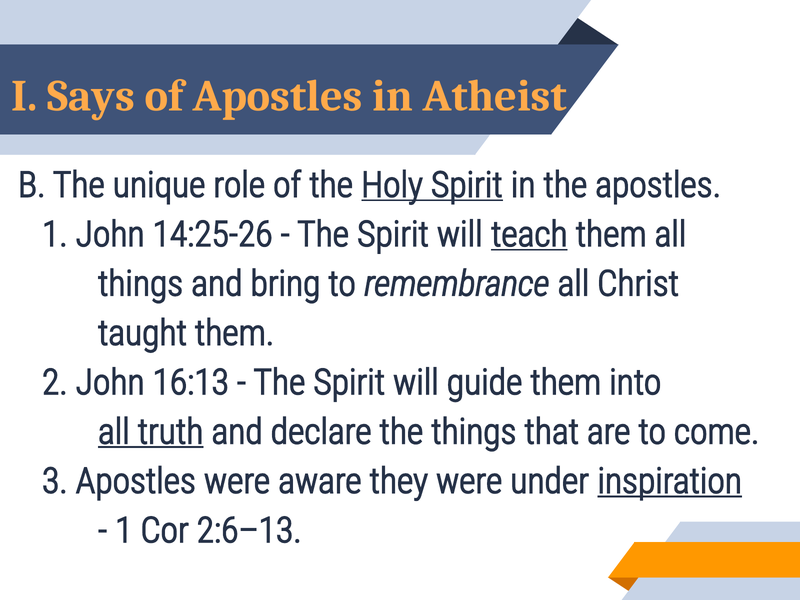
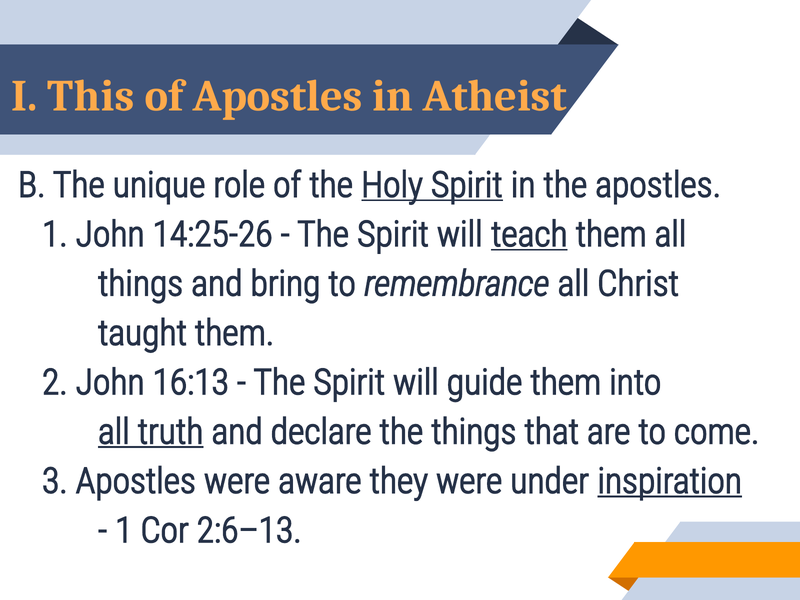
Says: Says -> This (91, 96)
